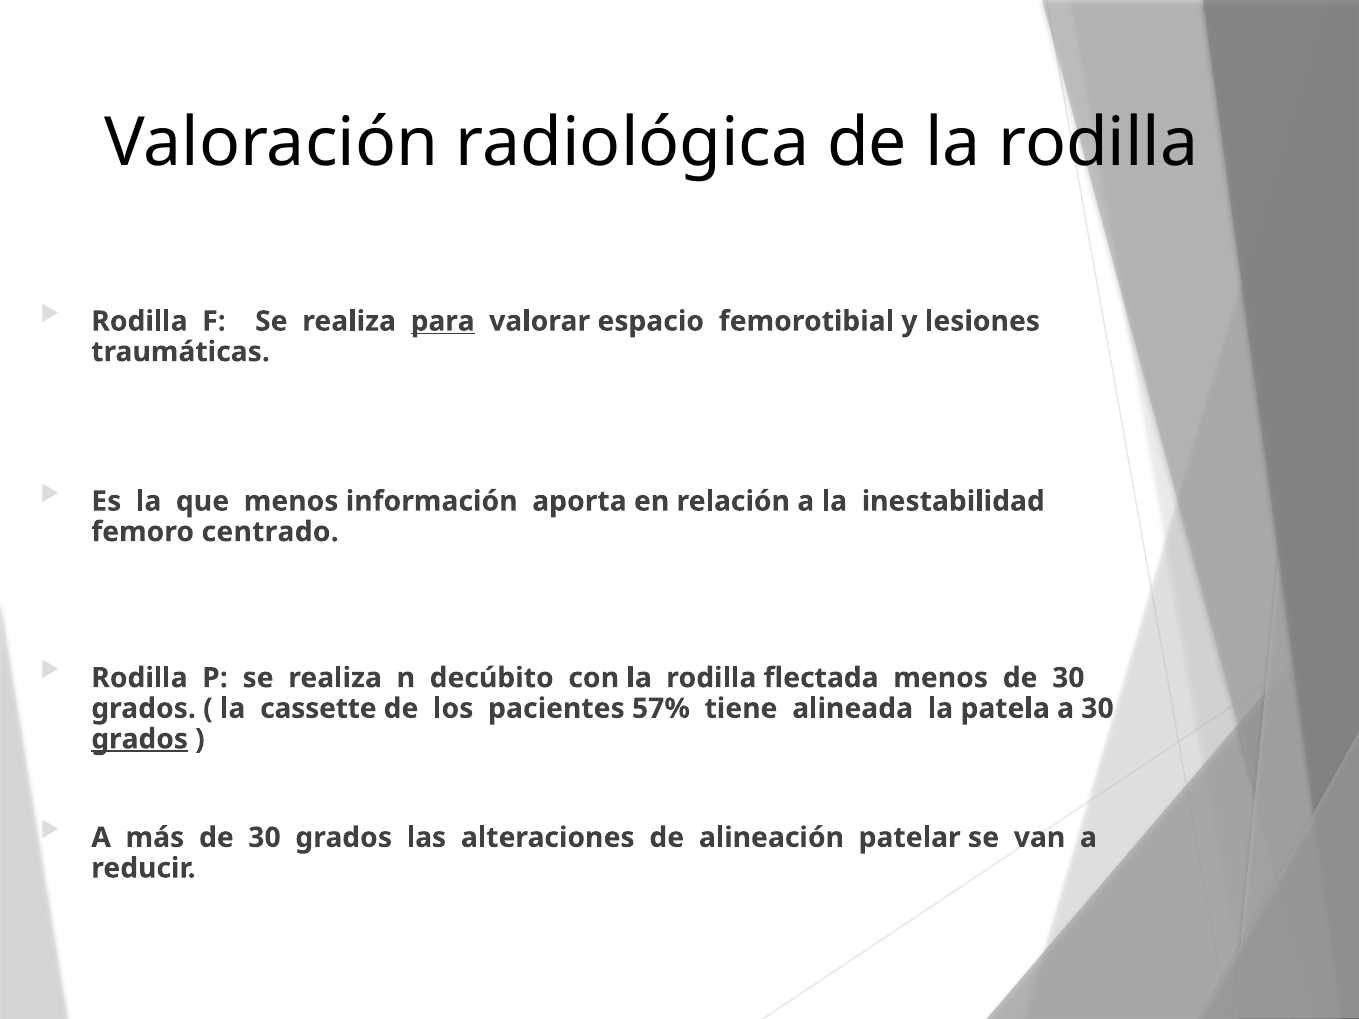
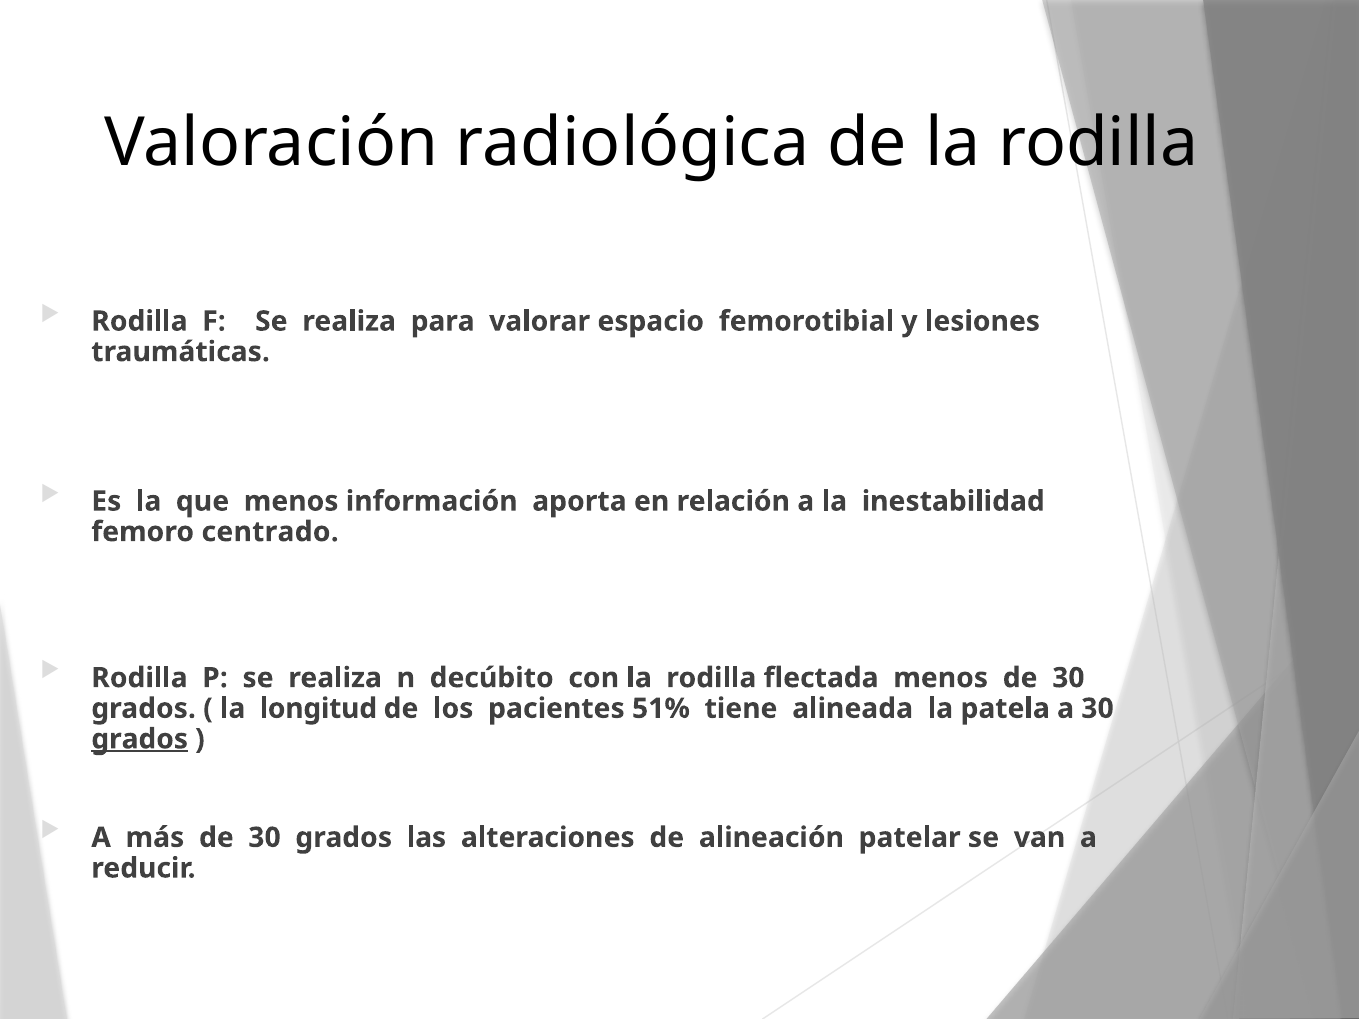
para underline: present -> none (443, 321)
cassette: cassette -> longitud (318, 709)
57%: 57% -> 51% (661, 709)
